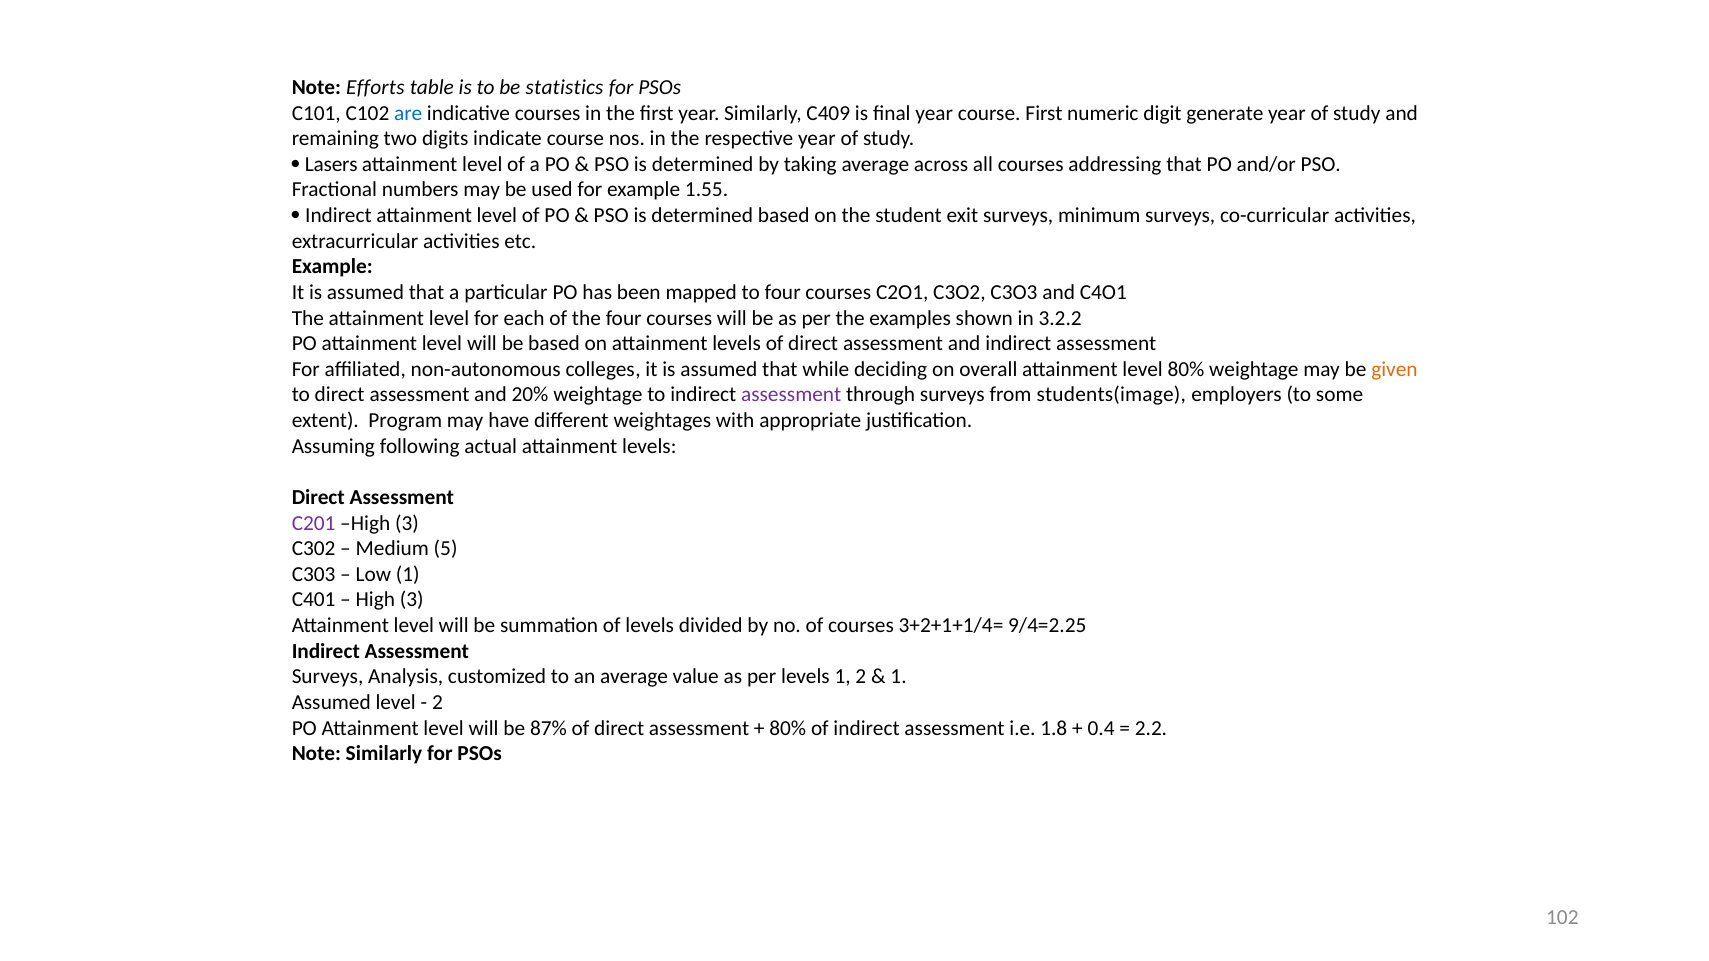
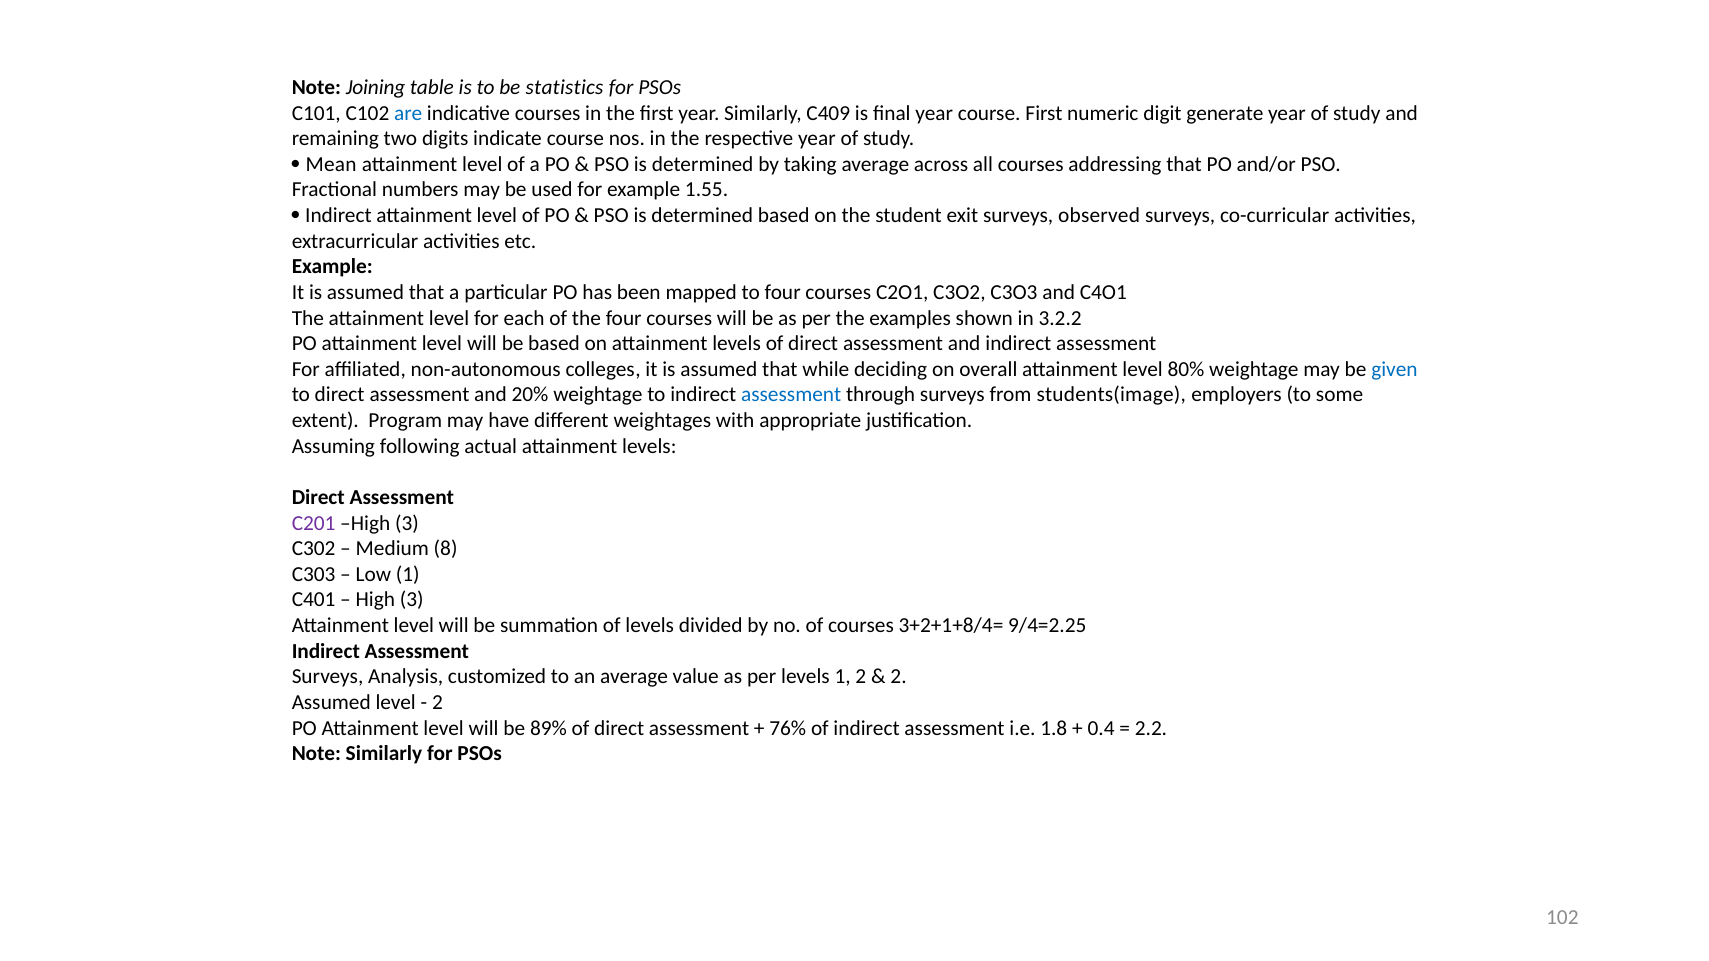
Efforts: Efforts -> Joining (376, 87)
Lasers: Lasers -> Mean (331, 164)
minimum: minimum -> observed (1099, 216)
given colour: orange -> blue (1394, 369)
assessment colour: purple -> blue (791, 395)
5: 5 -> 8 (446, 549)
3+2+1+1/4=: 3+2+1+1/4= -> 3+2+1+8/4= (951, 626)
1: 1 -> 2 (899, 677)
87%: 87% -> 89% (548, 728)
80%: 80% -> 76% (788, 728)
